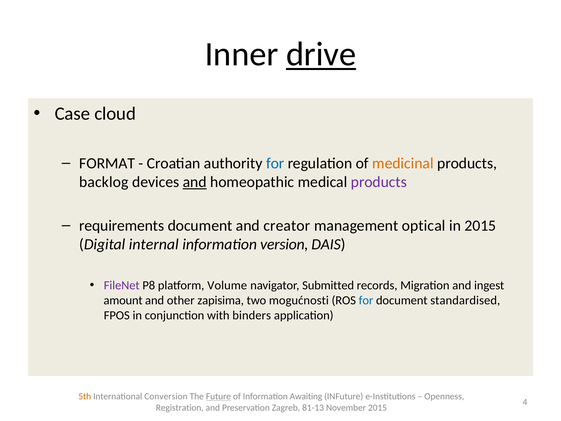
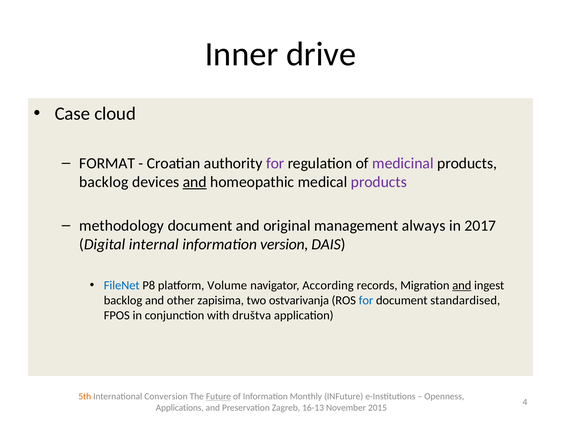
drive underline: present -> none (321, 54)
for colour: blue -> purple (275, 163)
medicinal colour: orange -> purple (403, 163)
requirements: requirements -> methodology (122, 226)
creator: creator -> original (287, 226)
optical: optical -> always (424, 226)
in 2015: 2015 -> 2017 (480, 226)
FileNet colour: purple -> blue (122, 285)
Submitted: Submitted -> According (328, 285)
and underline: none -> present (462, 285)
amount: amount -> backlog (123, 300)
mogućnosti: mogućnosti -> ostvarivanja (299, 300)
binders: binders -> društva (252, 315)
Awaiting: Awaiting -> Monthly (306, 396)
Registration: Registration -> Applications (180, 407)
81-13: 81-13 -> 16-13 (313, 407)
